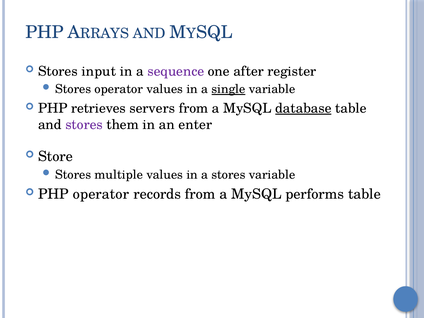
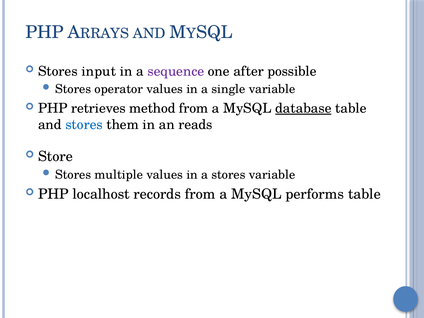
register: register -> possible (292, 71)
single underline: present -> none (228, 89)
servers: servers -> method (152, 108)
stores colour: purple -> blue (84, 125)
enter: enter -> reads (196, 125)
PHP operator: operator -> localhost (101, 194)
